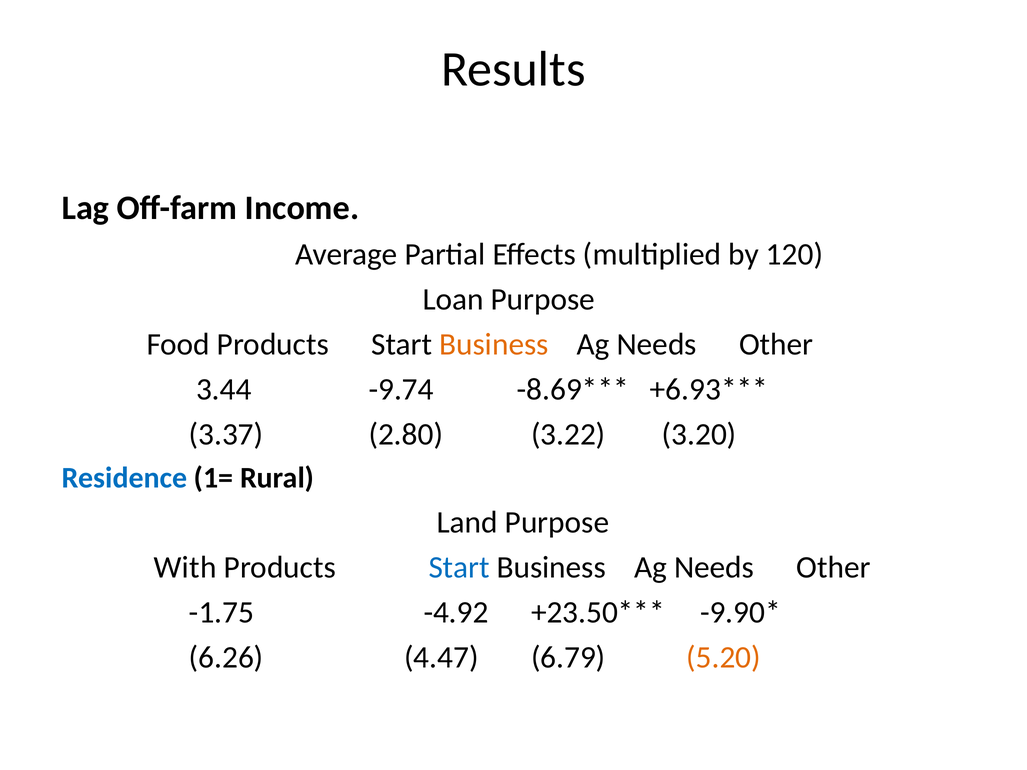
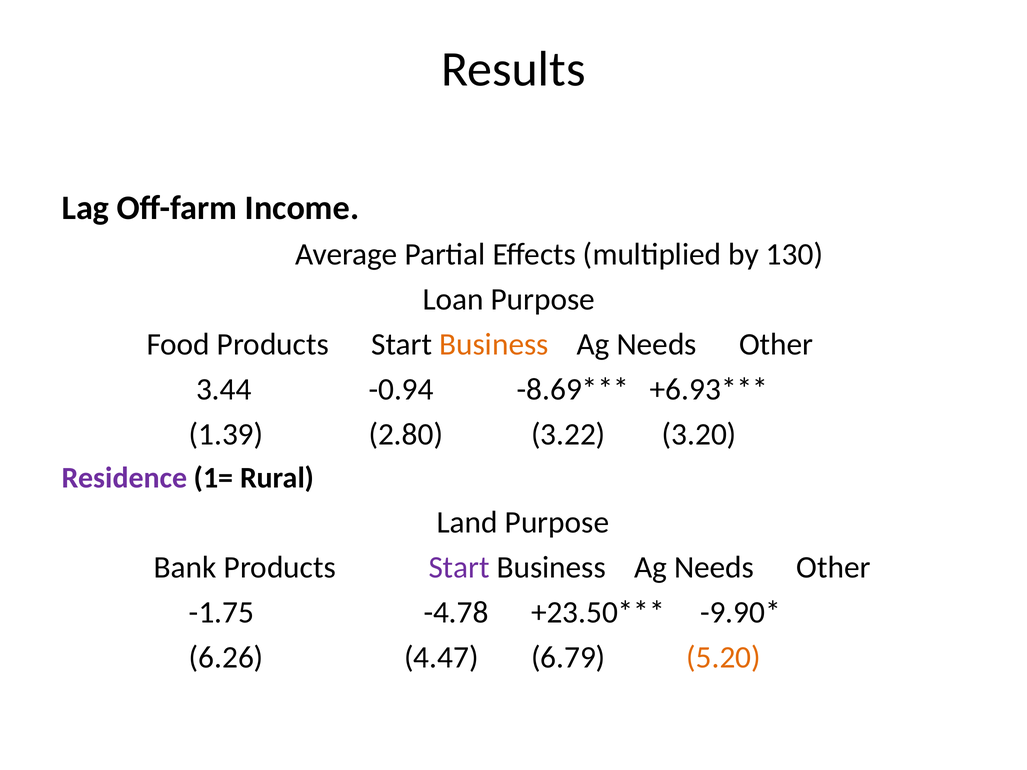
120: 120 -> 130 (794, 254)
-9.74: -9.74 -> -0.94 (401, 389)
3.37: 3.37 -> 1.39 (226, 435)
Residence colour: blue -> purple (124, 478)
With: With -> Bank (185, 567)
Start colour: blue -> purple (459, 567)
-4.92: -4.92 -> -4.78 (456, 612)
